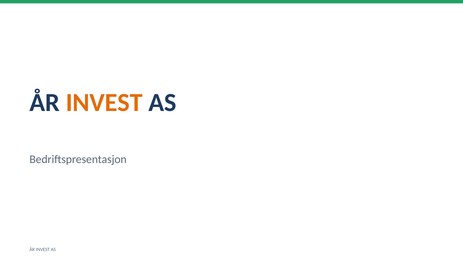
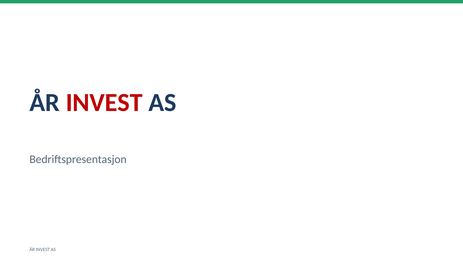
INVEST colour: orange -> red (104, 103)
